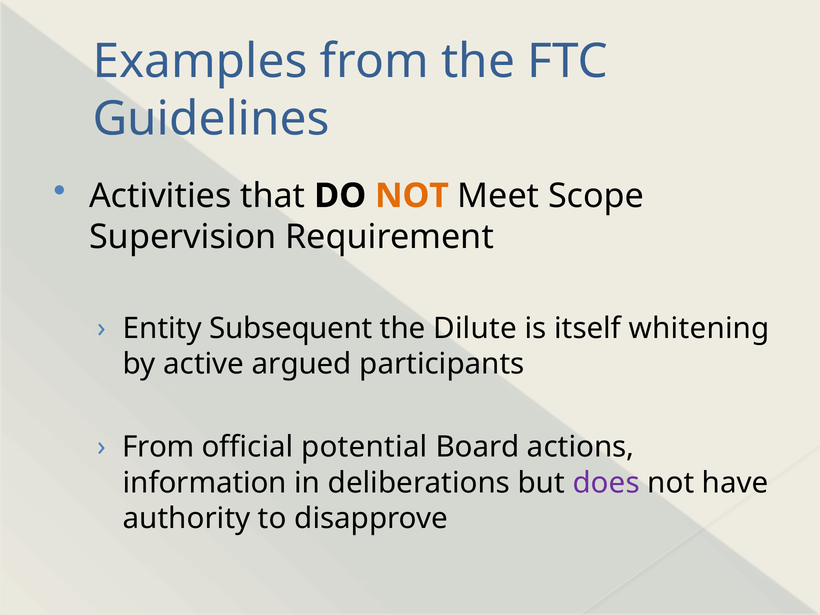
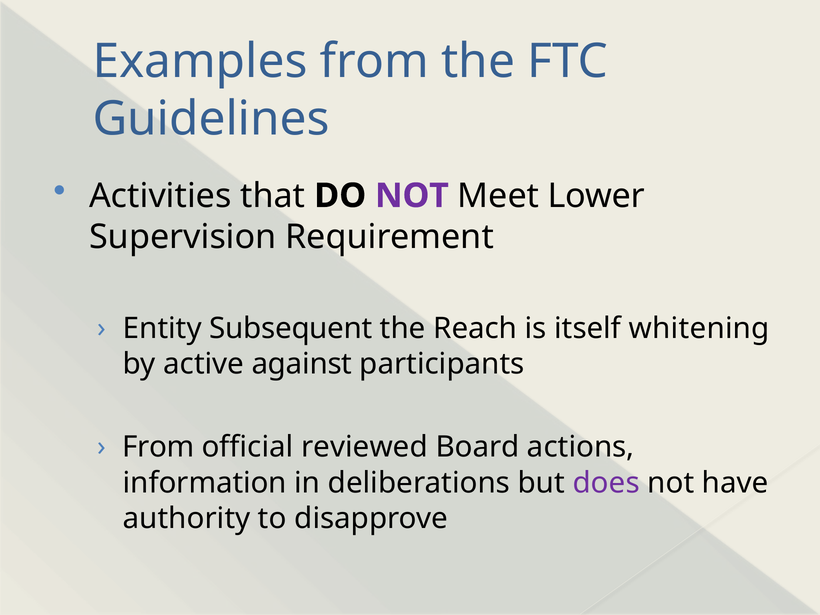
NOT colour: orange -> purple (412, 196)
Scope: Scope -> Lower (596, 196)
Dilute: Dilute -> Reach (475, 329)
argued: argued -> against (302, 364)
potential: potential -> reviewed (365, 447)
